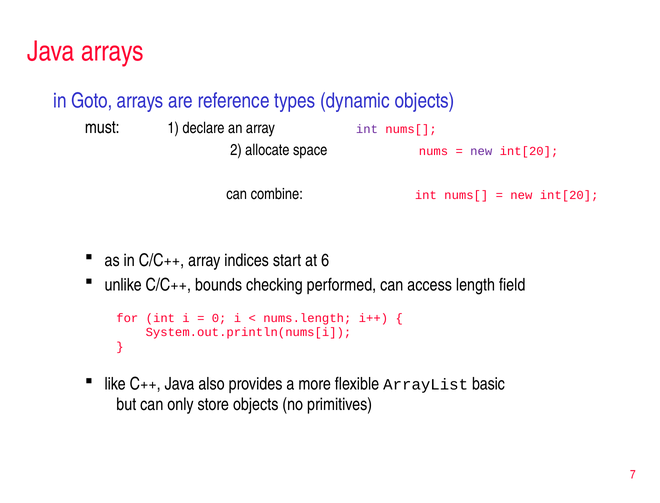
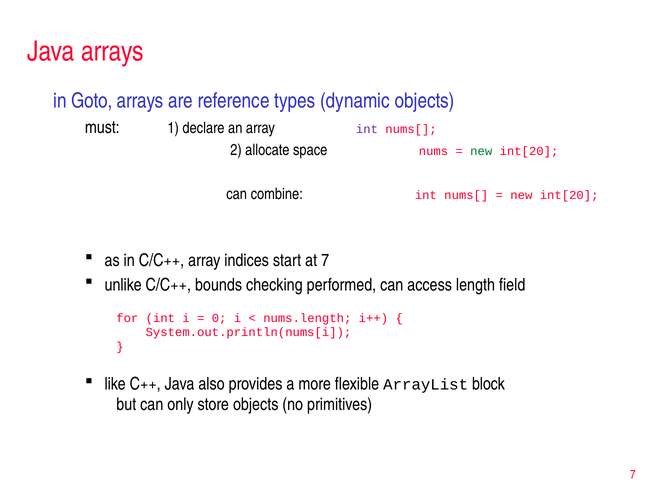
new colour: purple -> green (481, 151)
at 6: 6 -> 7 (325, 260)
basic: basic -> block (488, 384)
